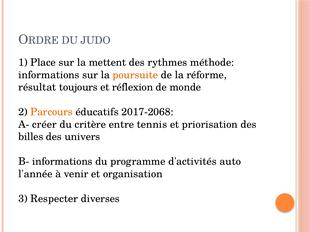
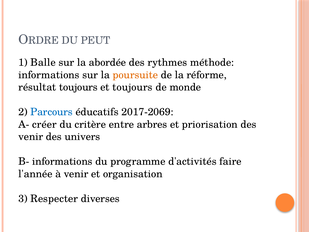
JUDO: JUDO -> PEUT (96, 40)
Place: Place -> Balle (43, 62)
mettent: mettent -> abordée (108, 62)
et réflexion: réflexion -> toujours (132, 87)
Parcours colour: orange -> blue (52, 112)
2017-2068: 2017-2068 -> 2017-2069 (147, 112)
tennis: tennis -> arbres (152, 124)
billes: billes -> venir (31, 137)
auto: auto -> faire (230, 161)
